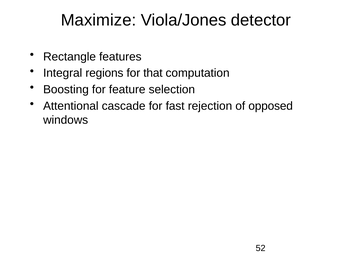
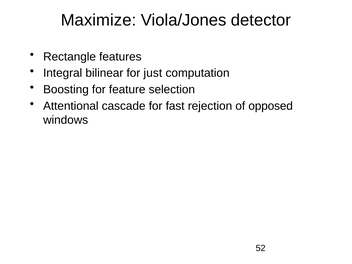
regions: regions -> bilinear (104, 73)
that: that -> just (153, 73)
